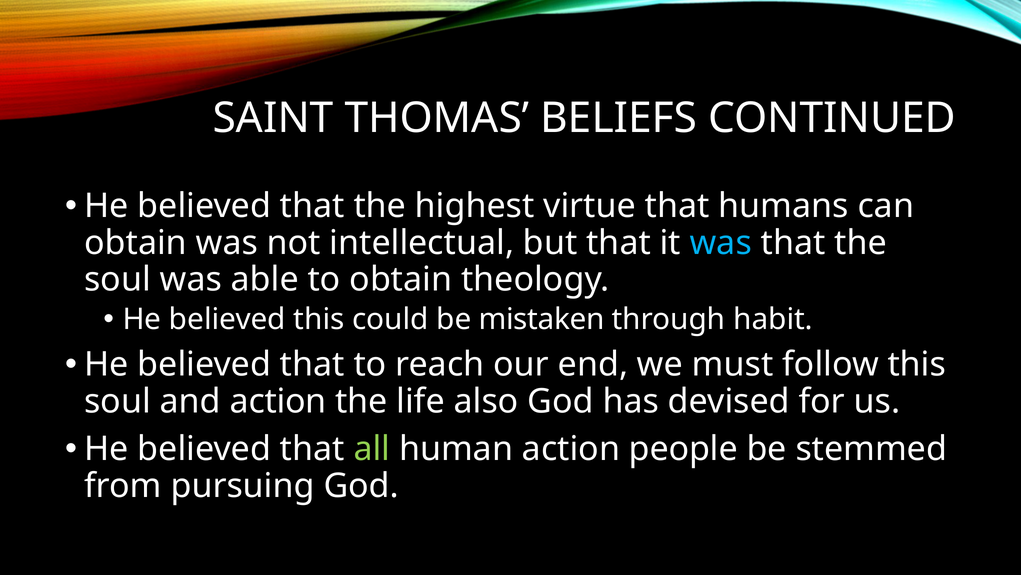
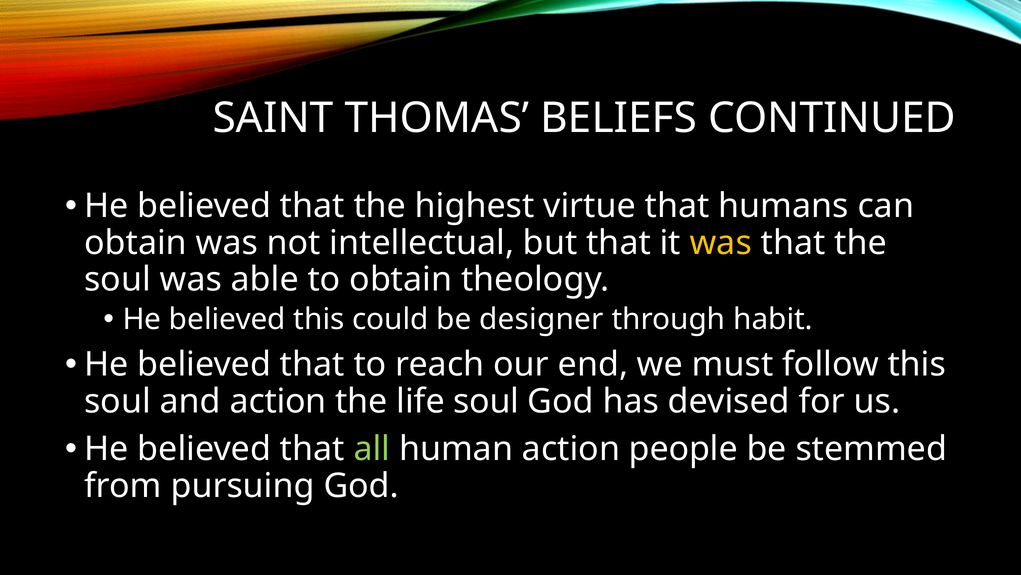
was colour: light blue -> yellow (721, 243)
mistaken: mistaken -> designer (541, 319)
life also: also -> soul (486, 401)
